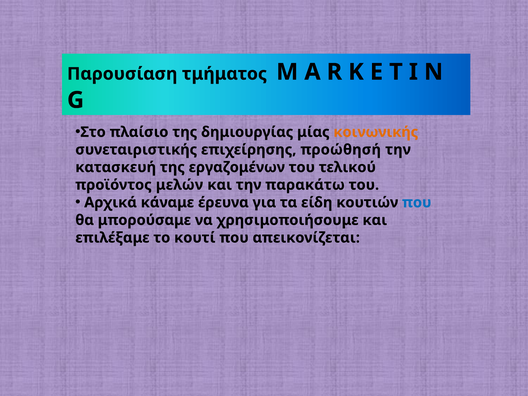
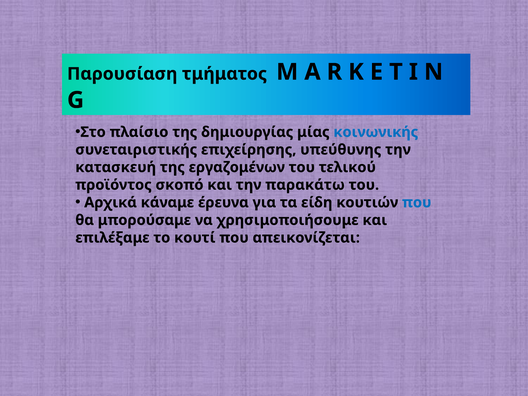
κοινωνικής colour: orange -> blue (376, 132)
προώθησή: προώθησή -> υπεύθυνης (341, 150)
μελών: μελών -> σκοπό (180, 185)
